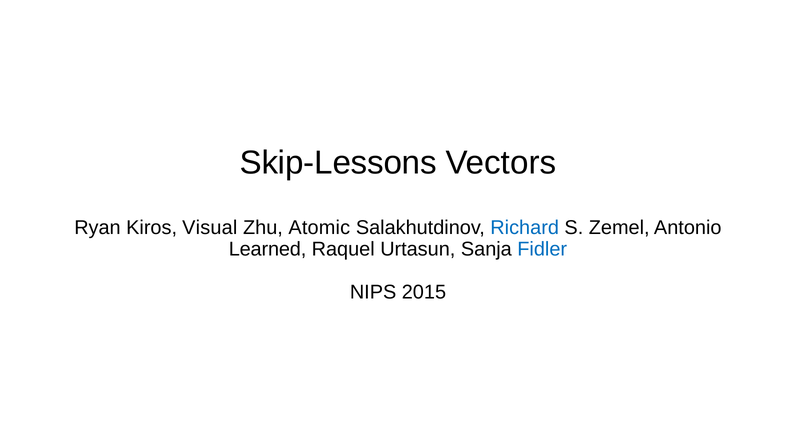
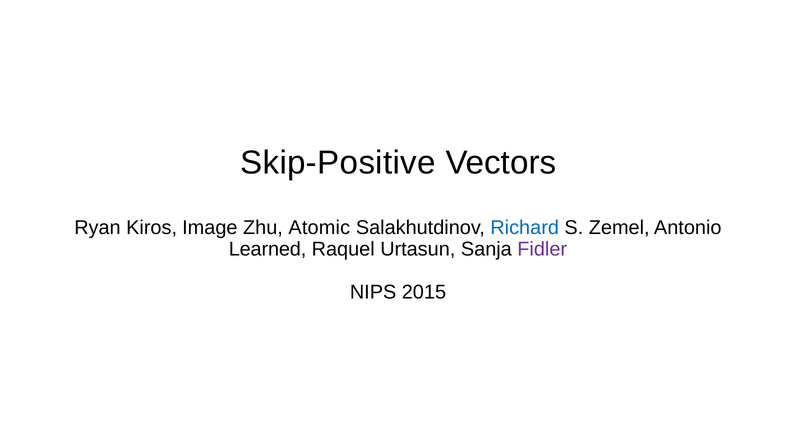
Skip-Lessons: Skip-Lessons -> Skip-Positive (338, 163)
Visual: Visual -> Image (210, 227)
Fidler colour: blue -> purple (542, 249)
